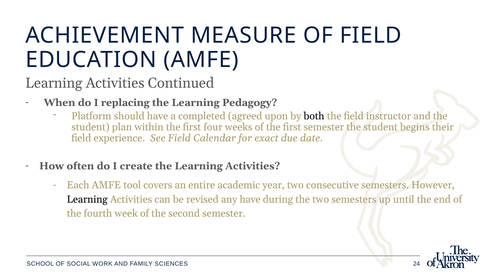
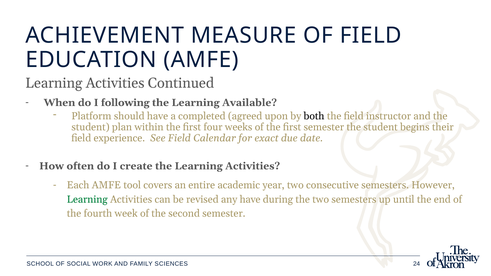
replacing: replacing -> following (125, 103)
Pedagogy: Pedagogy -> Available (250, 103)
Learning colour: black -> green (87, 199)
